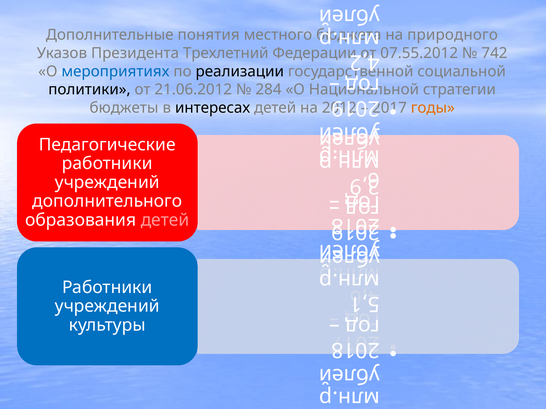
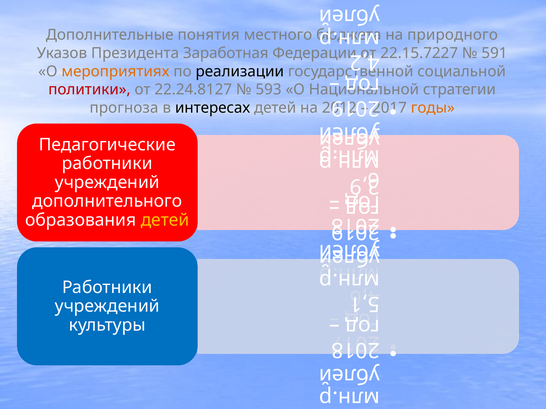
Трехлетний: Трехлетний -> Заработная (226, 53)
07.55.2012: 07.55.2012 -> 22.15.7227 (419, 53)
742: 742 -> 591 (494, 53)
мероприятиях colour: blue -> orange (115, 71)
политики colour: black -> red (89, 90)
21.06.2012: 21.06.2012 -> 22.24.8127 (193, 90)
284: 284 -> 593 (269, 90)
бюджеты: бюджеты -> прогноза (124, 108)
детей colour: pink -> yellow (165, 220)
